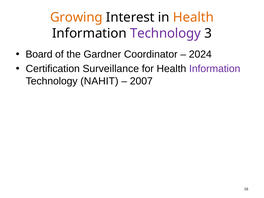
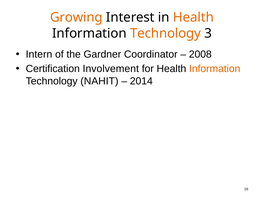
Technology colour: purple -> orange (166, 33)
Board: Board -> Intern (39, 54)
2024: 2024 -> 2008 (200, 54)
Surveillance: Surveillance -> Involvement (111, 69)
Information colour: purple -> orange (215, 69)
2007: 2007 -> 2014 (141, 81)
